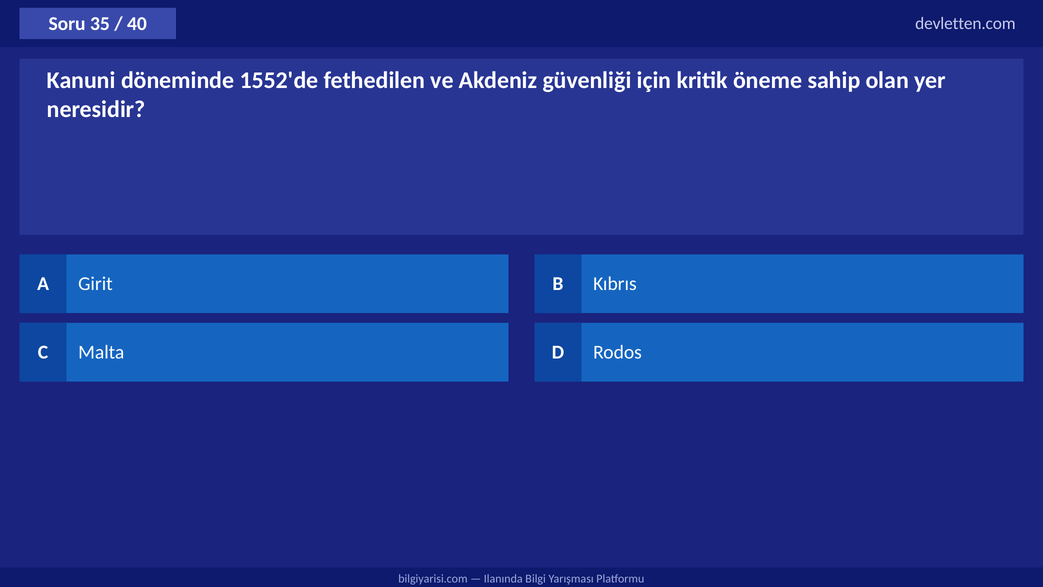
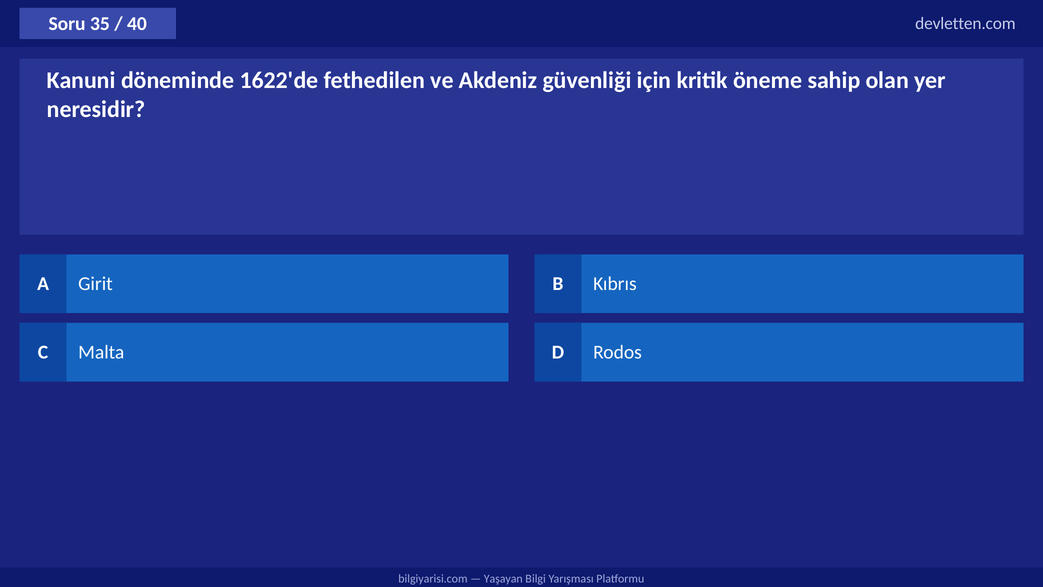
1552'de: 1552'de -> 1622'de (279, 80)
Ilanında: Ilanında -> Yaşayan (503, 579)
